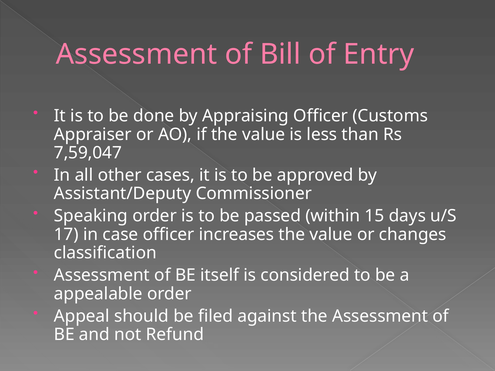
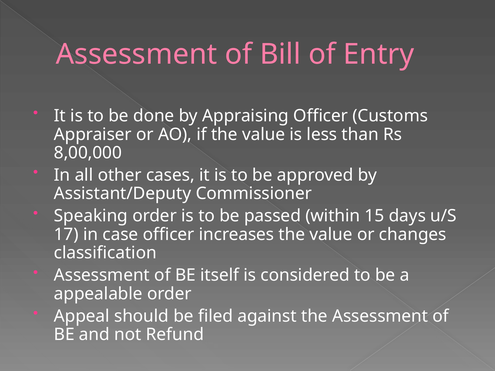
7,59,047: 7,59,047 -> 8,00,000 (88, 153)
